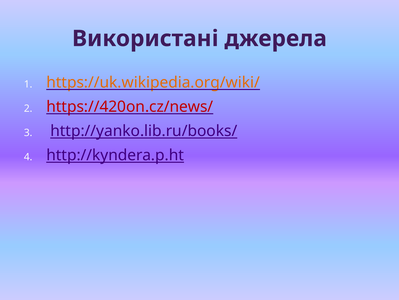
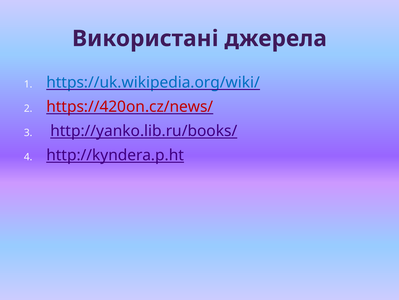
https://uk.wikipedia.org/wiki/ colour: orange -> blue (153, 82)
